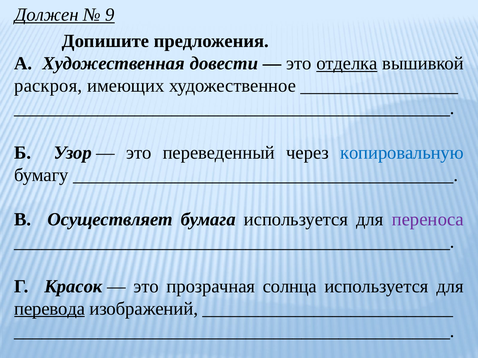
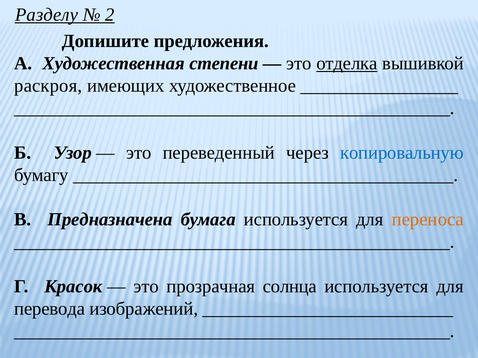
Должен: Должен -> Разделу (47, 15)
9: 9 -> 2 (110, 15)
довести: довести -> степени (224, 64)
Осуществляет: Осуществляет -> Предназначена (110, 220)
переноса colour: purple -> orange (428, 220)
перевода underline: present -> none (50, 309)
